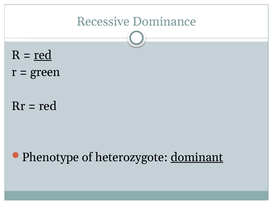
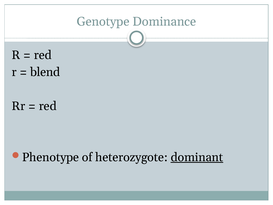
Recessive: Recessive -> Genotype (103, 21)
red underline: present -> none (43, 55)
green: green -> blend (45, 72)
